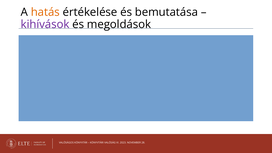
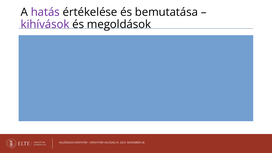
hatás colour: orange -> purple (45, 12)
